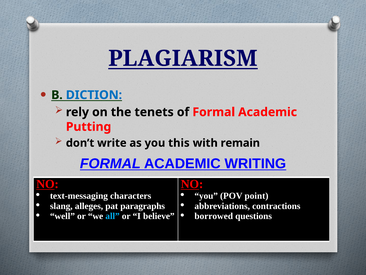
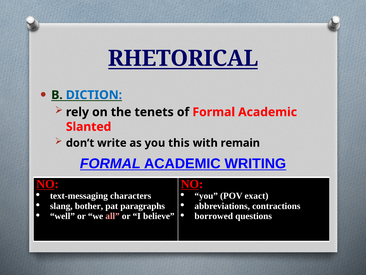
PLAGIARISM: PLAGIARISM -> RHETORICAL (183, 58)
Putting: Putting -> Slanted (89, 127)
point: point -> exact (256, 196)
alleges: alleges -> bother (89, 206)
all colour: light blue -> pink (113, 216)
